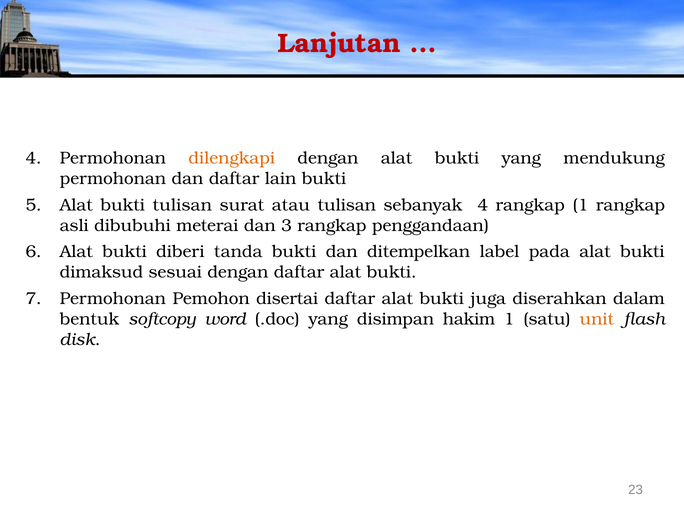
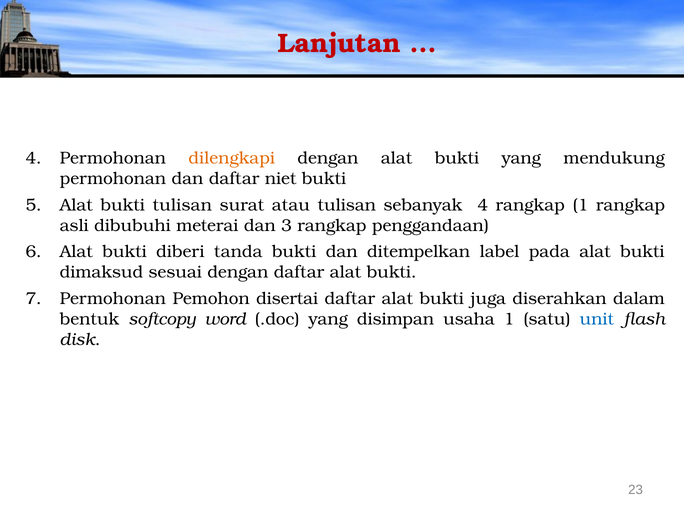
lain: lain -> niet (281, 179)
hakim: hakim -> usaha (469, 319)
unit colour: orange -> blue (597, 319)
